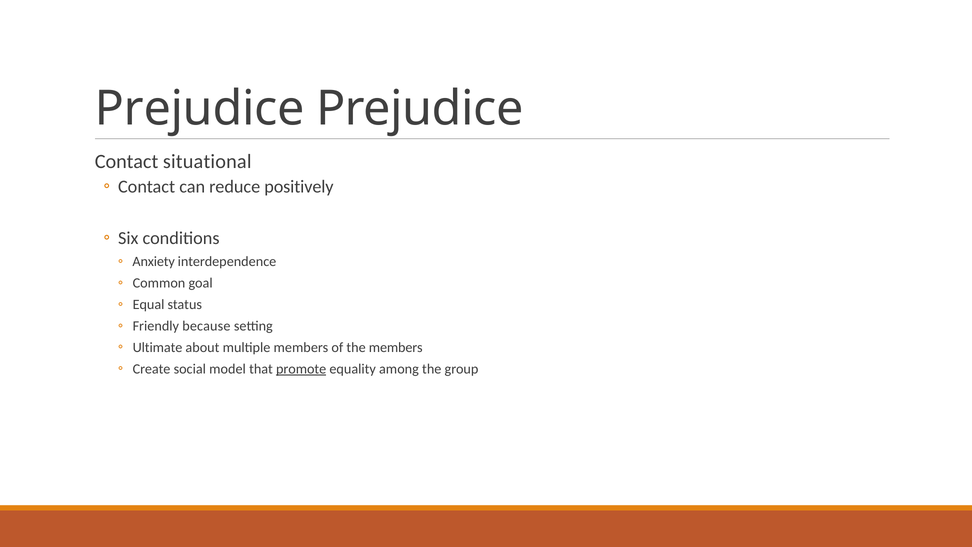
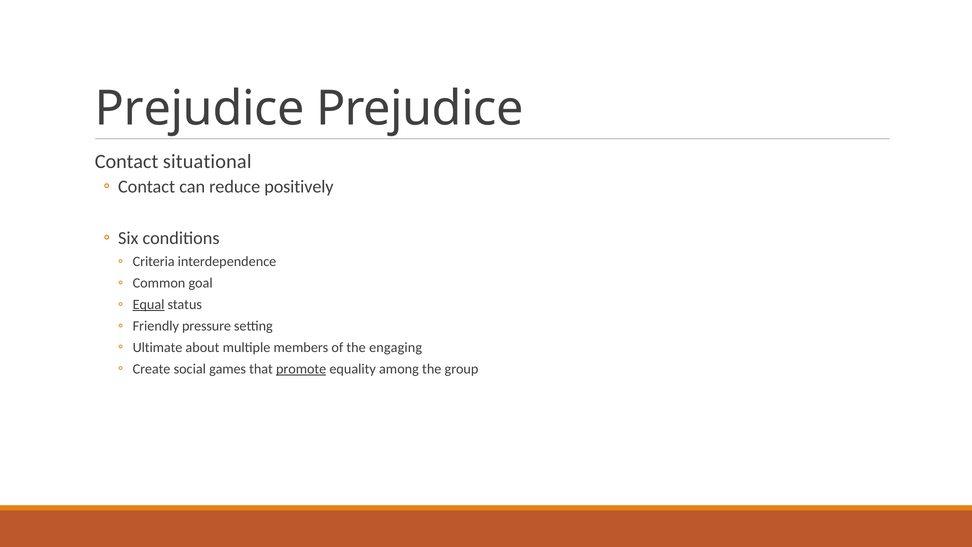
Anxiety: Anxiety -> Criteria (154, 262)
Equal underline: none -> present (149, 304)
because: because -> pressure (207, 326)
the members: members -> engaging (396, 347)
model: model -> games (228, 369)
